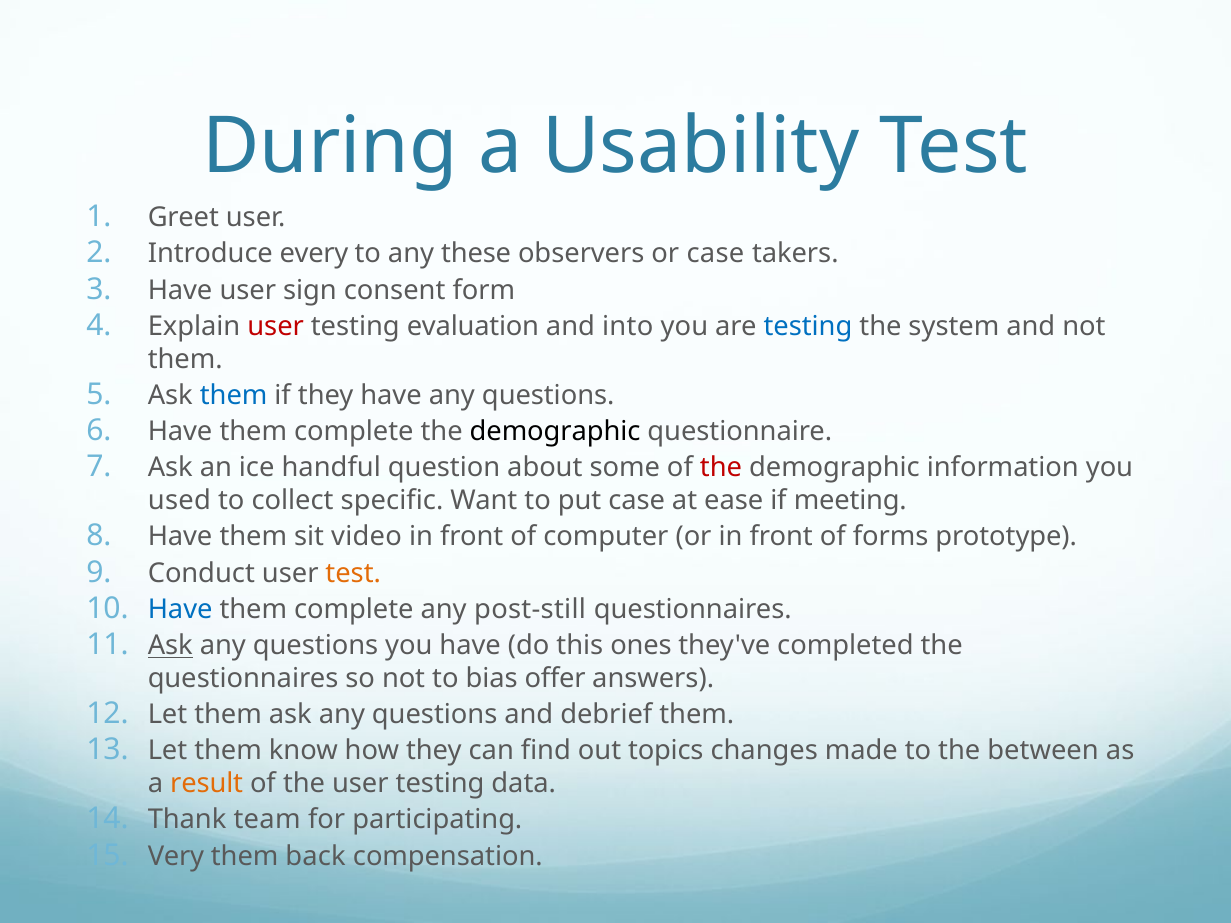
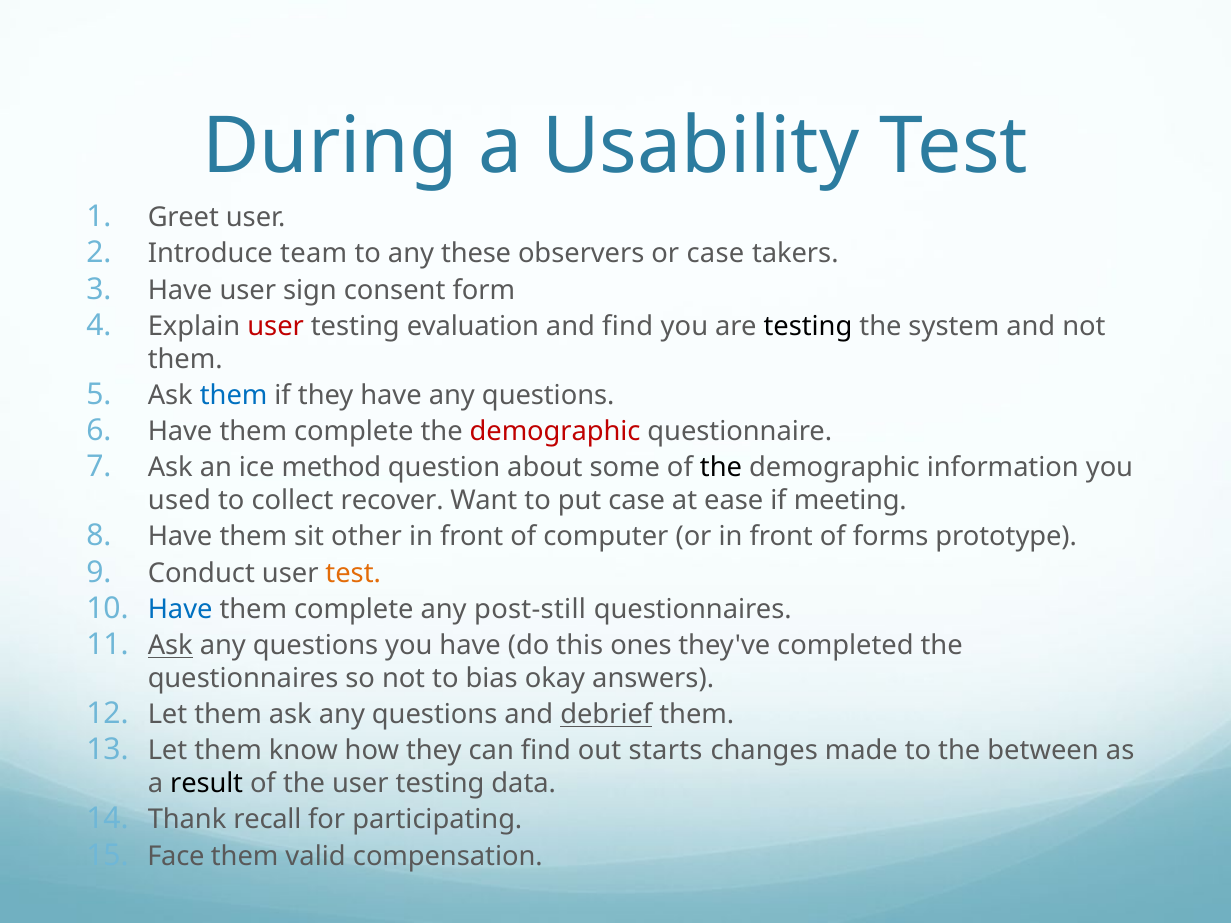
every: every -> team (314, 254)
and into: into -> find (628, 326)
testing colour: blue -> black (808, 326)
demographic colour: black -> red (555, 432)
handful: handful -> method (331, 468)
the colour: red -> black (721, 468)
specific: specific -> recover (392, 501)
video: video -> other (367, 537)
offer: offer -> okay (555, 679)
debrief underline: none -> present (606, 715)
topics: topics -> starts (666, 751)
result colour: orange -> black (207, 784)
team: team -> recall (267, 820)
Very: Very -> Face (176, 856)
back: back -> valid (316, 856)
